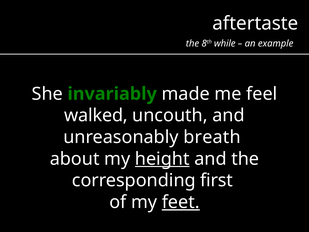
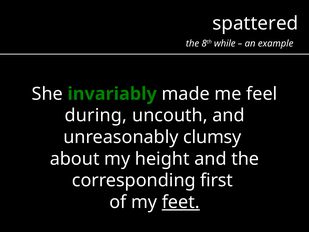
aftertaste: aftertaste -> spattered (255, 23)
walked: walked -> during (96, 115)
breath: breath -> clumsy (212, 137)
height underline: present -> none (162, 159)
